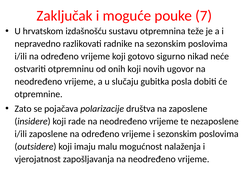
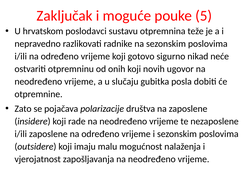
7: 7 -> 5 (204, 16)
izdašnošću: izdašnošću -> poslodavci (86, 31)
